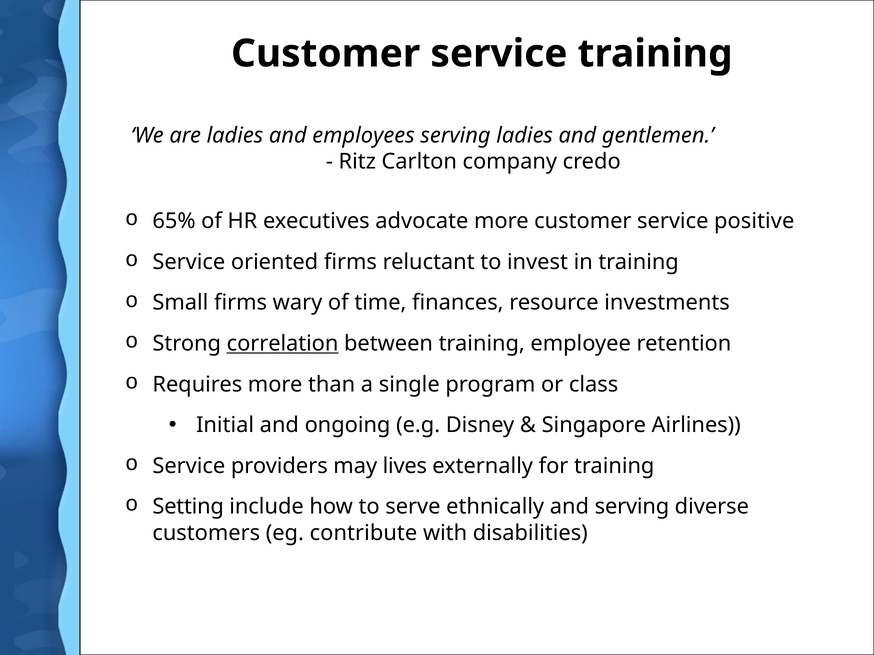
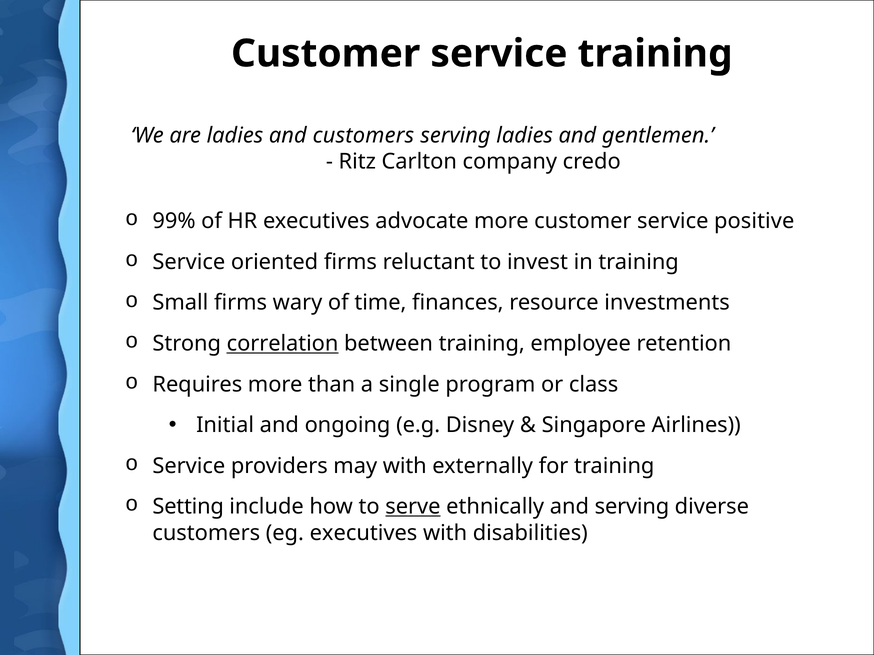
and employees: employees -> customers (363, 135)
65%: 65% -> 99% (174, 221)
may lives: lives -> with (405, 466)
serve underline: none -> present (413, 507)
eg contribute: contribute -> executives (363, 533)
